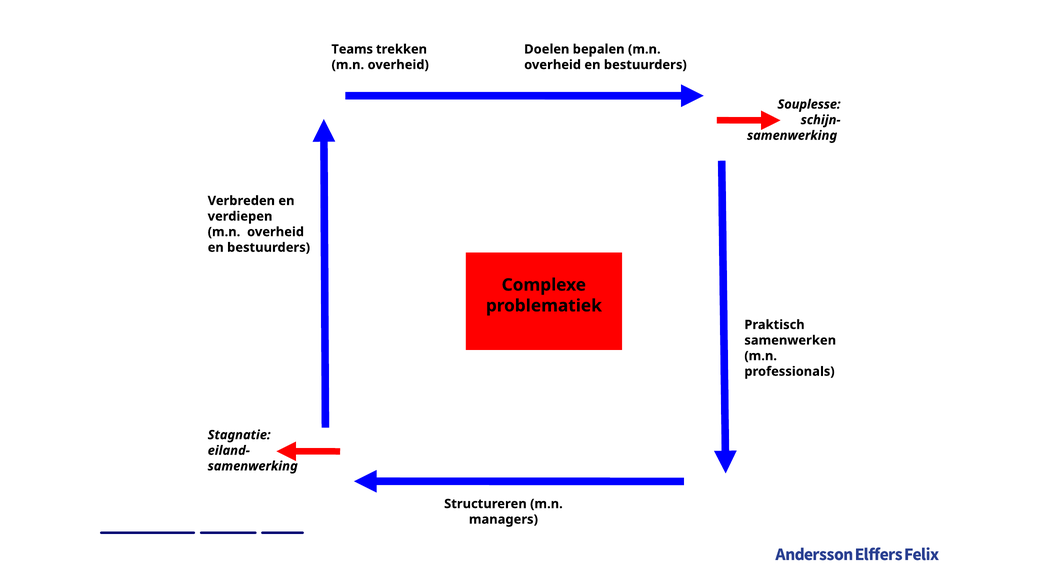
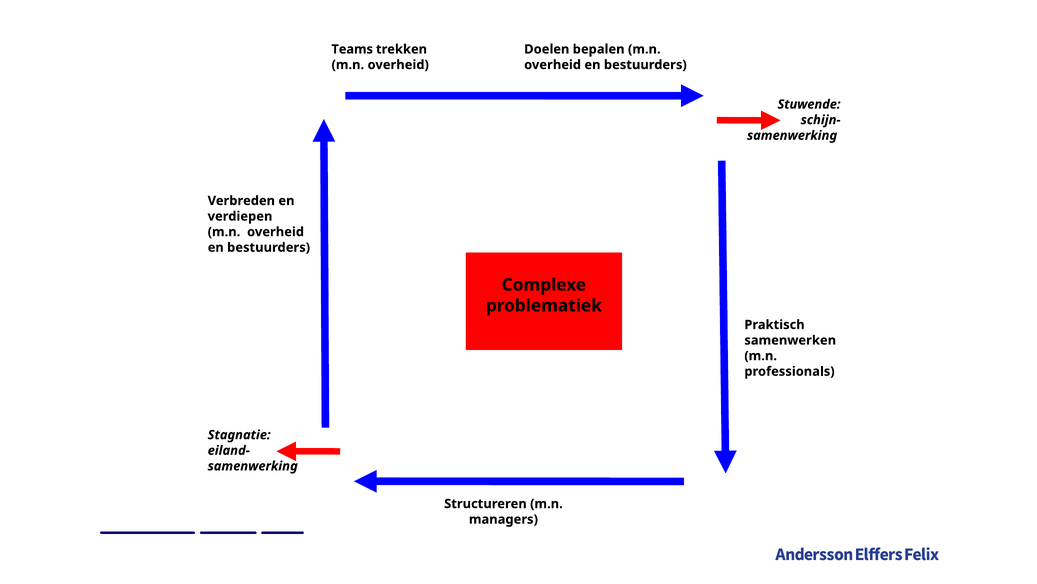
Souplesse: Souplesse -> Stuwende (809, 104)
